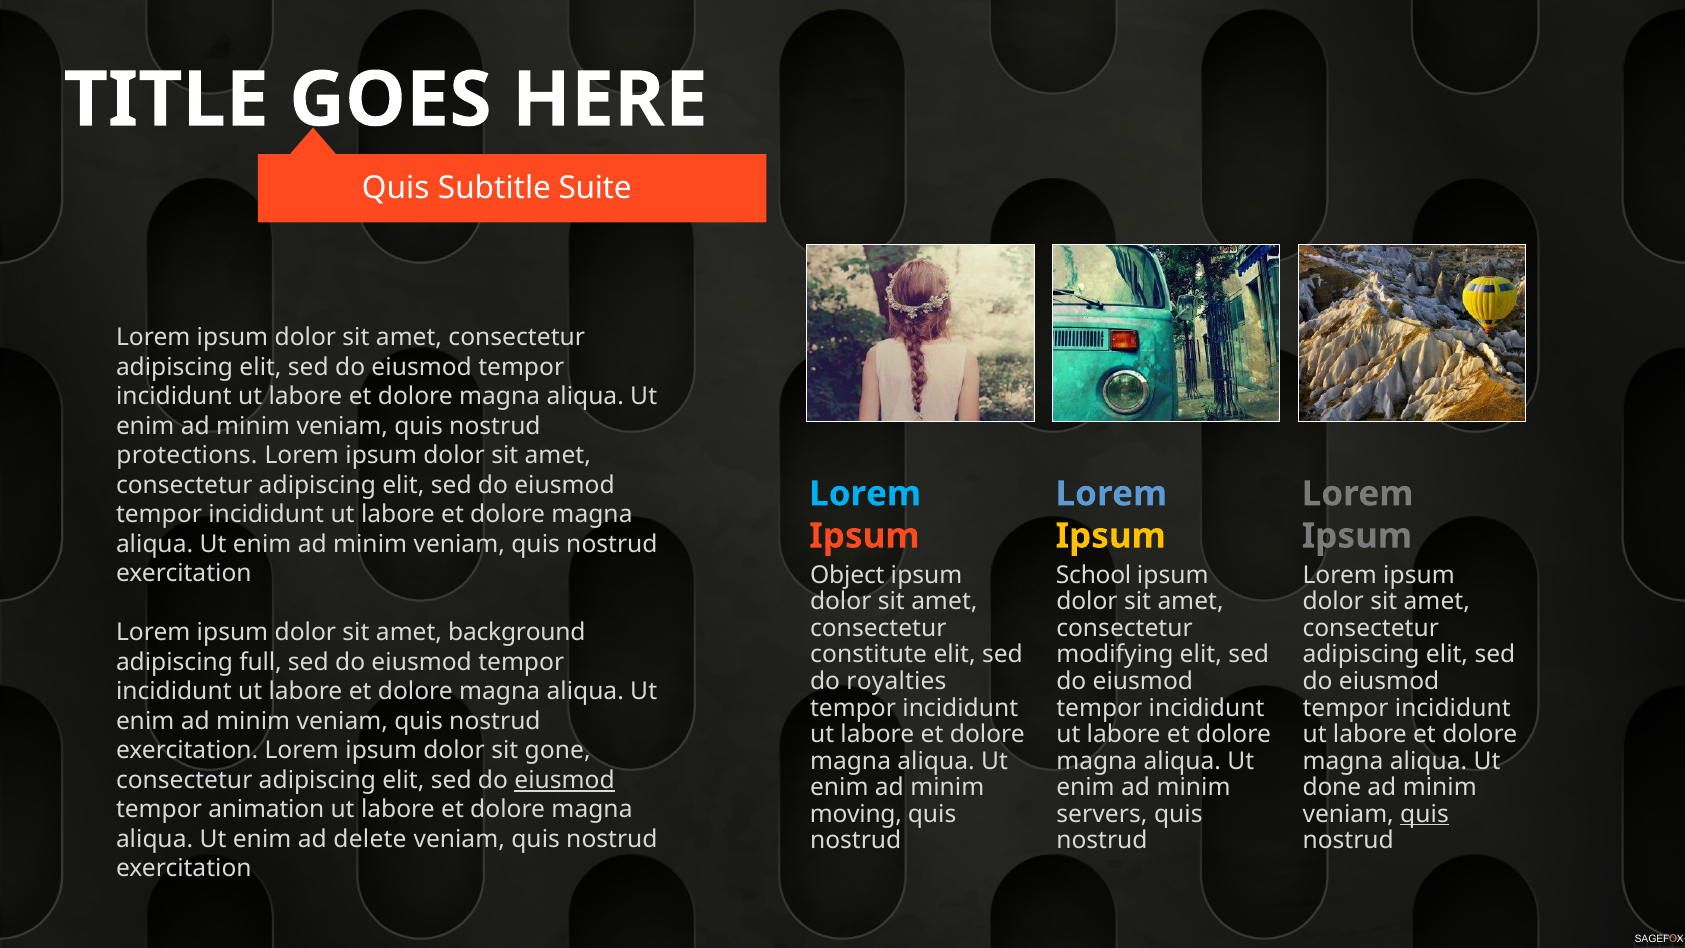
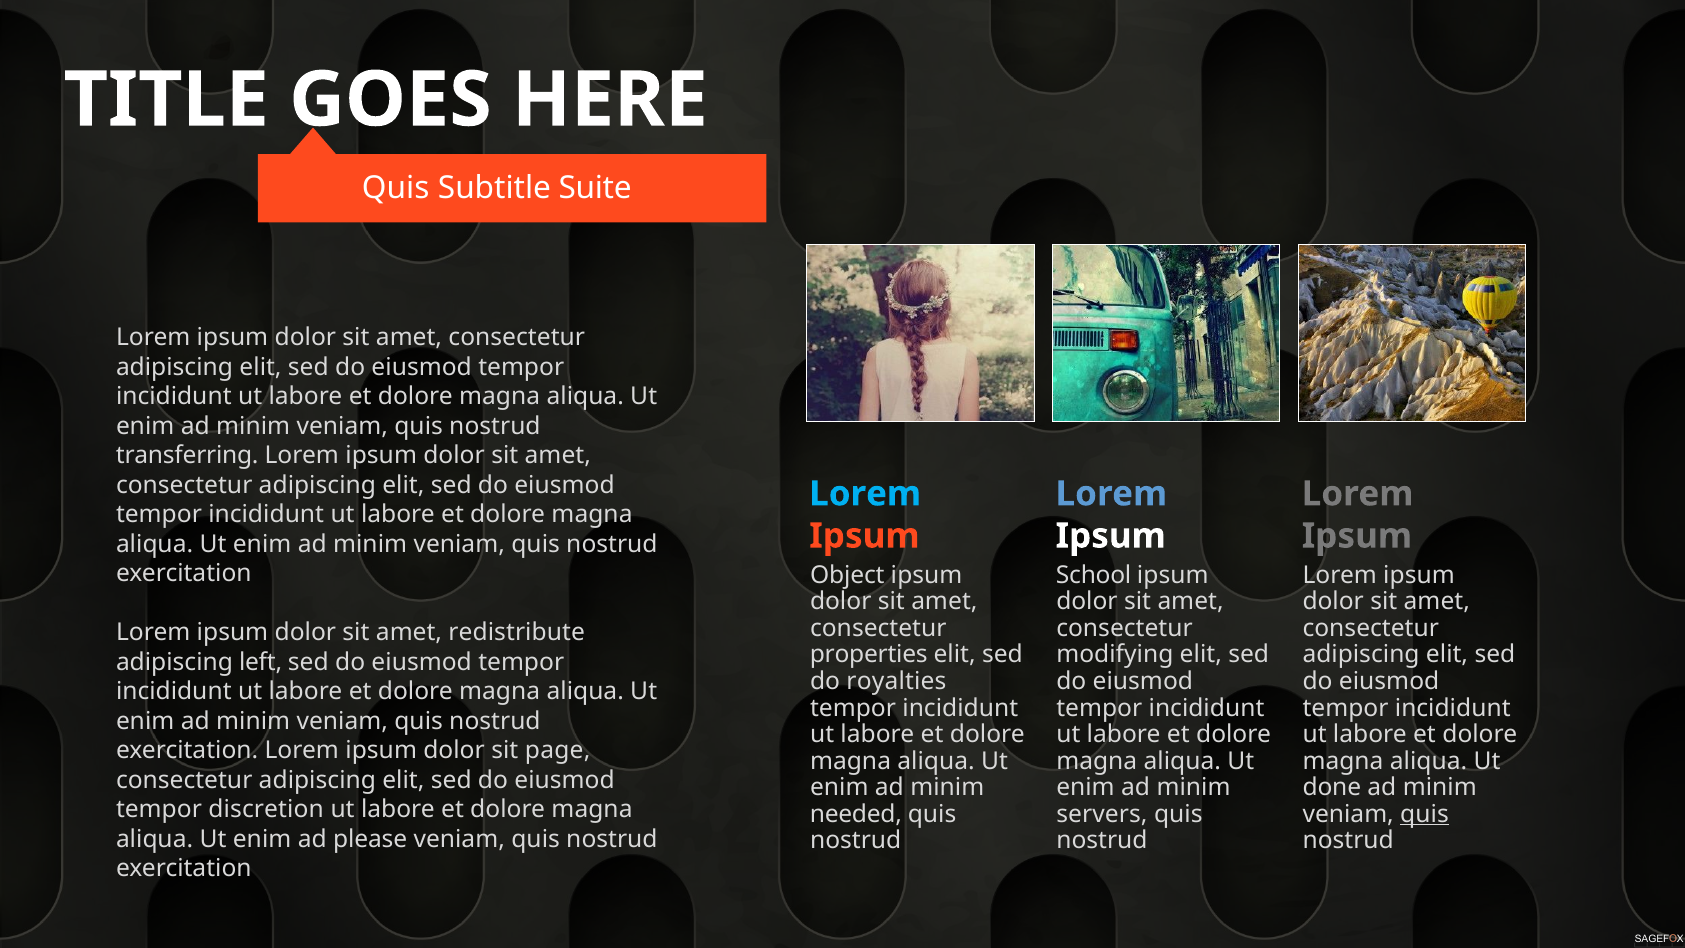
protections: protections -> transferring (187, 456)
Ipsum colour: yellow -> white (1111, 536)
background: background -> redistribute (517, 633)
constitute: constitute -> properties (869, 655)
full: full -> left (261, 662)
gone: gone -> page (558, 751)
eiusmod underline: present -> none (565, 780)
animation: animation -> discretion (266, 810)
moving: moving -> needed (856, 814)
delete: delete -> please (370, 839)
